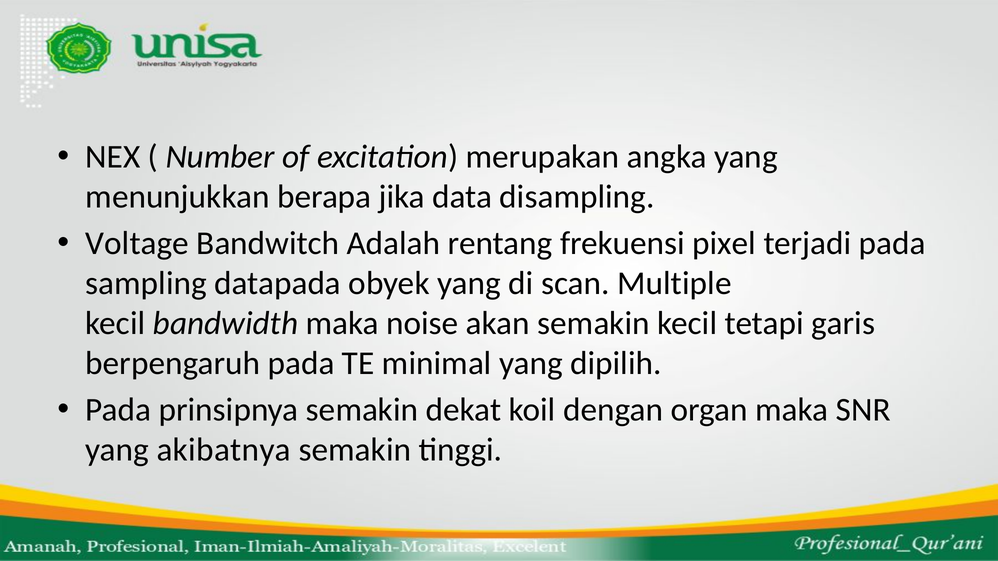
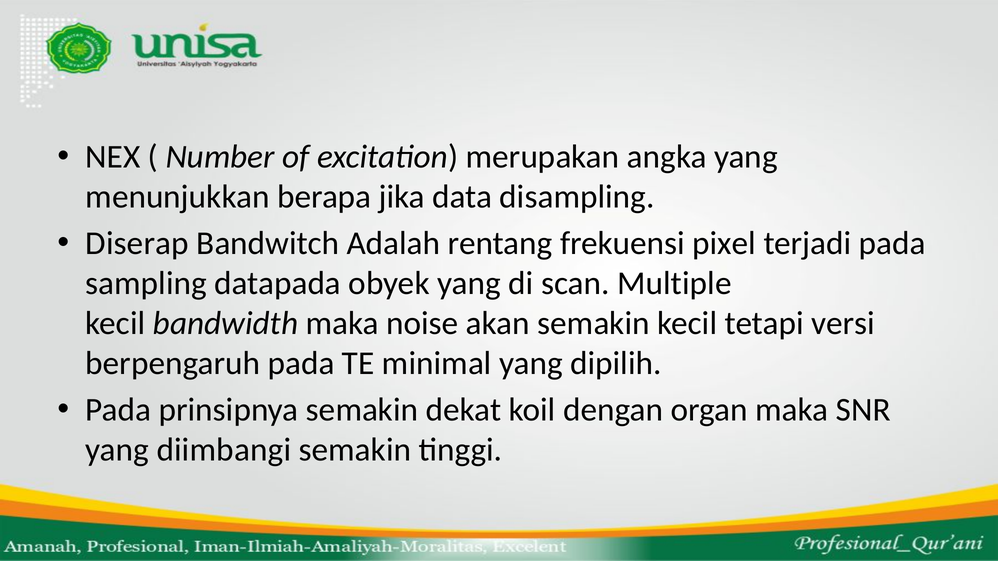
Voltage: Voltage -> Diserap (137, 244)
garis: garis -> versi (843, 324)
akibatnya: akibatnya -> diimbangi (224, 450)
